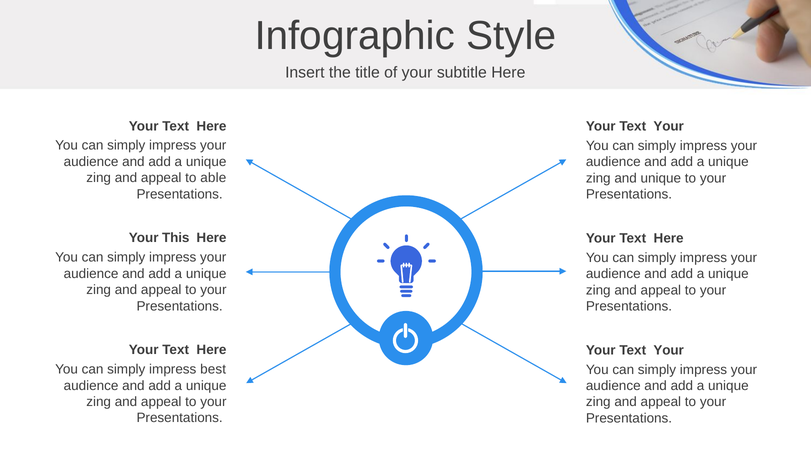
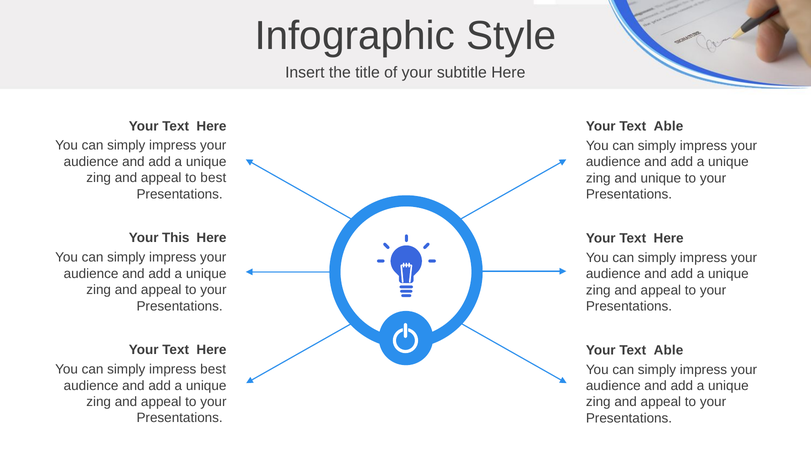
Your: Your -> Able (668, 126)
to able: able -> best (213, 178)
Your: Your -> Able (668, 350)
